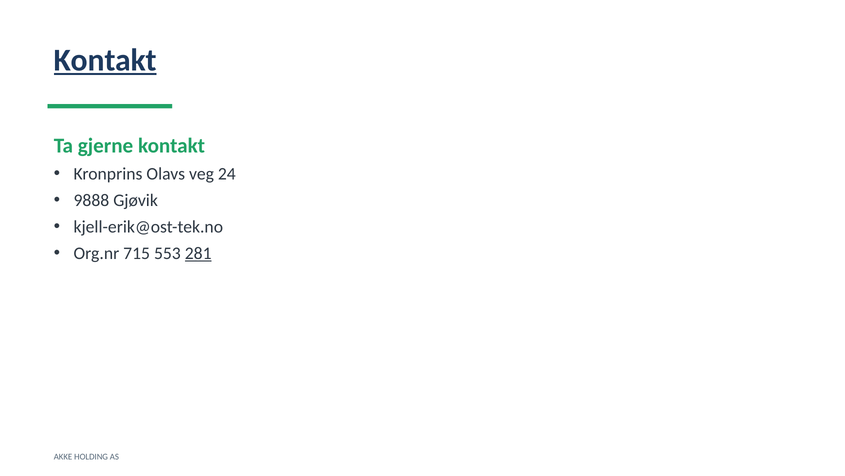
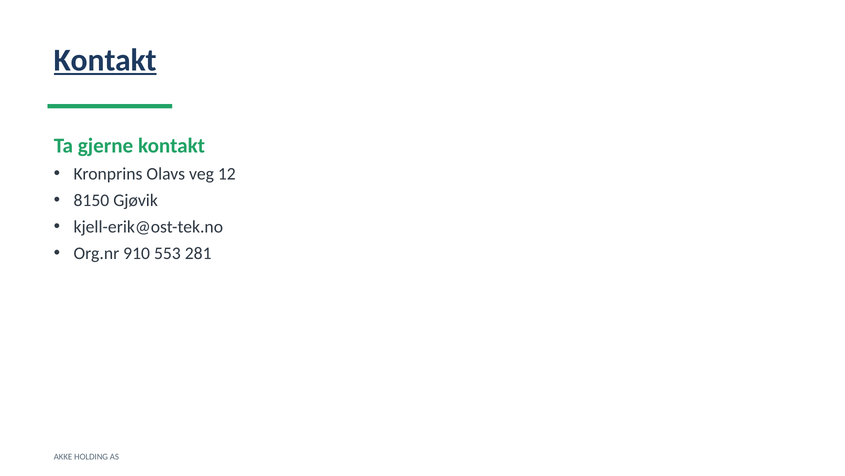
24: 24 -> 12 (227, 174)
9888: 9888 -> 8150 (91, 200)
715: 715 -> 910 (137, 253)
281 underline: present -> none (198, 253)
